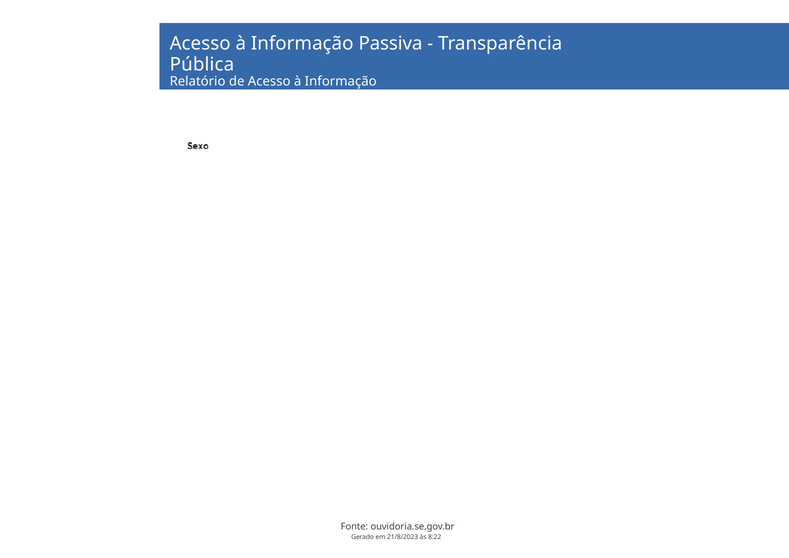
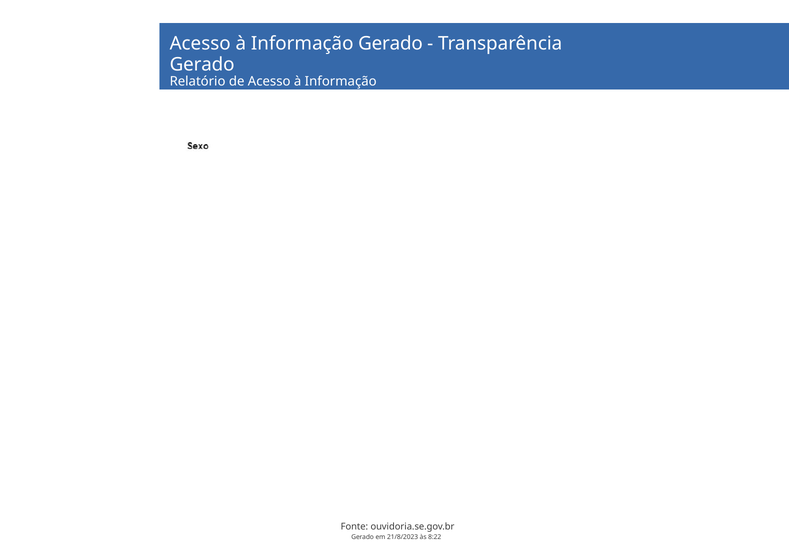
Informação Passiva: Passiva -> Gerado (390, 44)
Pública: Pública -> Gerado (202, 65)
